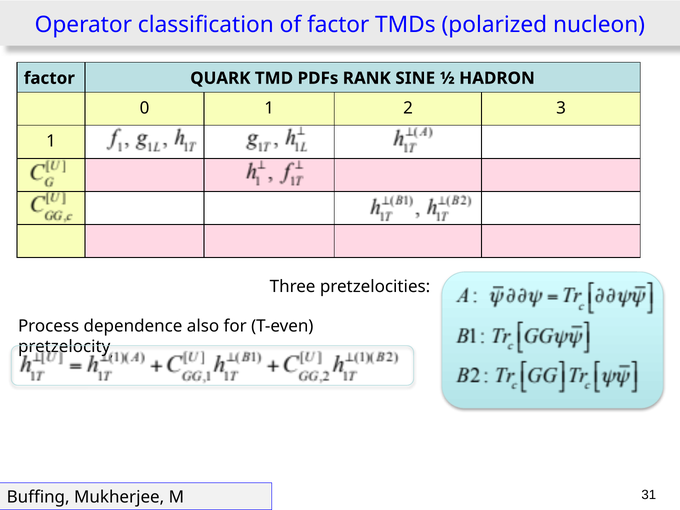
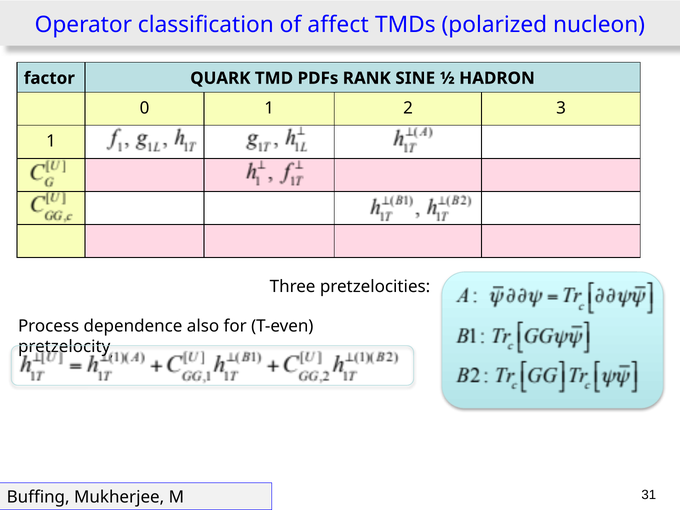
of factor: factor -> affect (338, 25)
